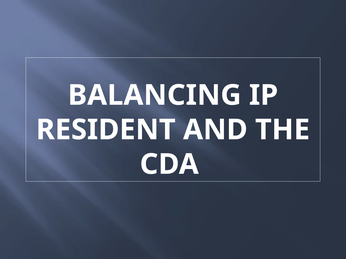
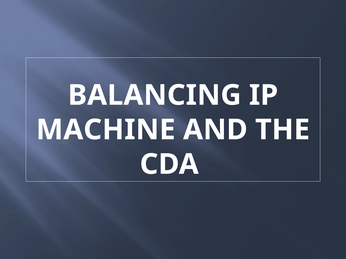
RESIDENT: RESIDENT -> MACHINE (106, 130)
